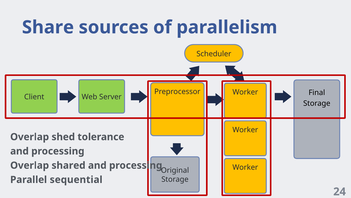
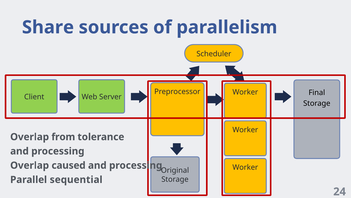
shed: shed -> from (63, 137)
shared: shared -> caused (69, 165)
